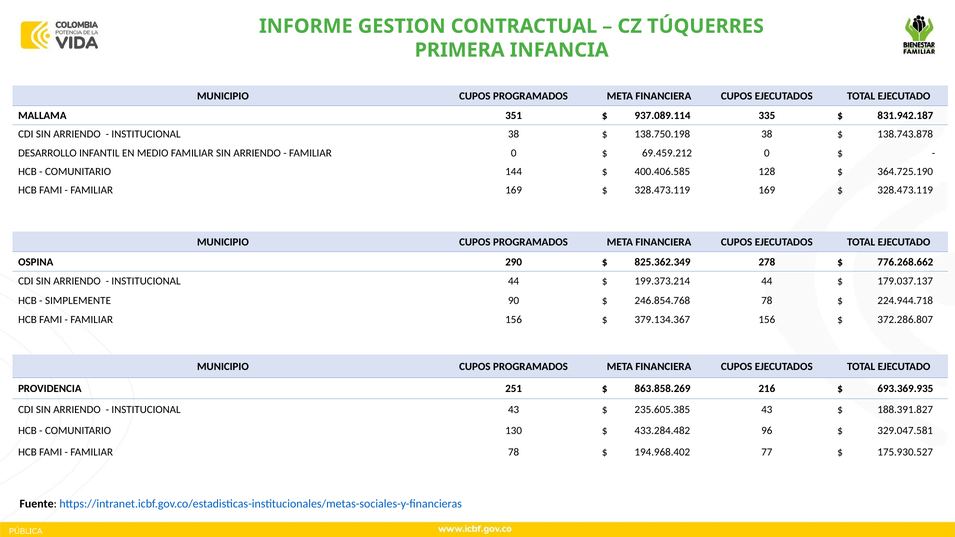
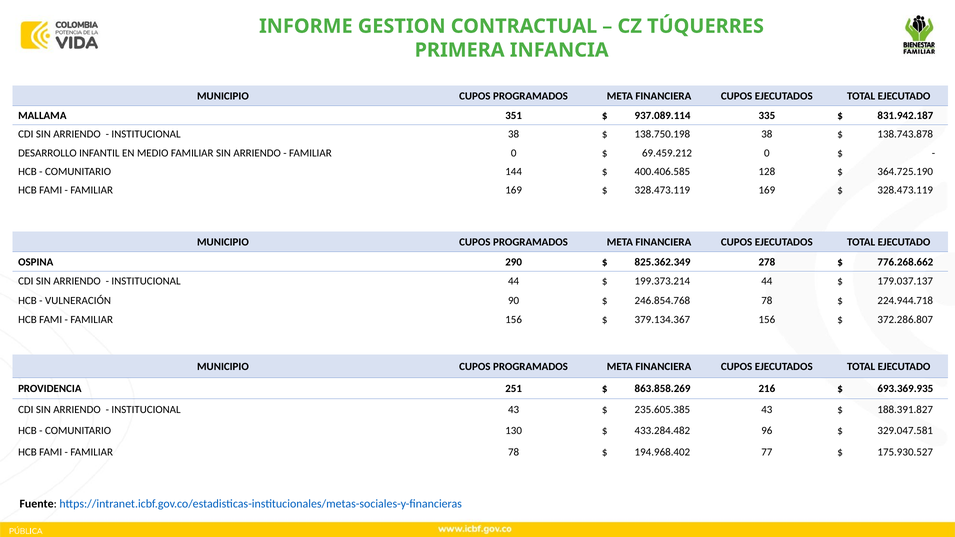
SIMPLEMENTE: SIMPLEMENTE -> VULNERACIÓN (78, 301)
